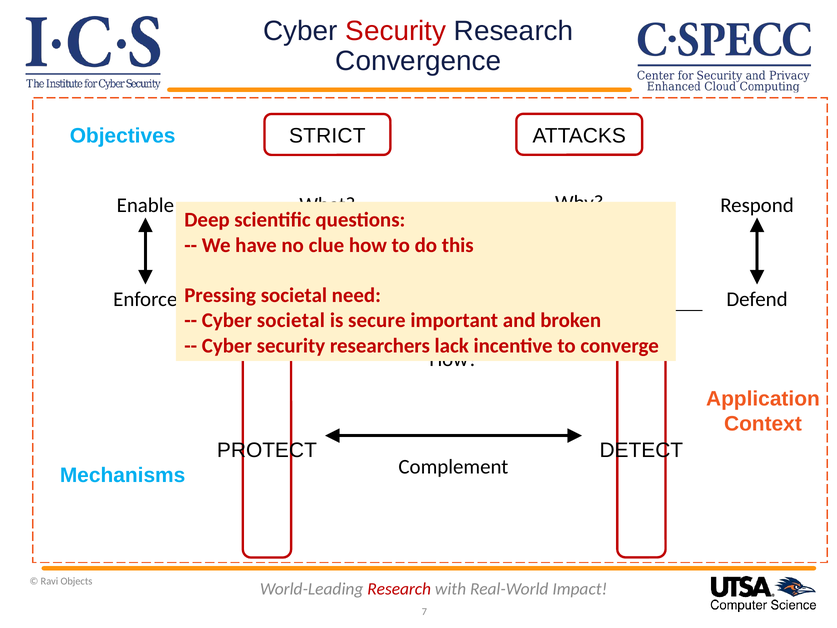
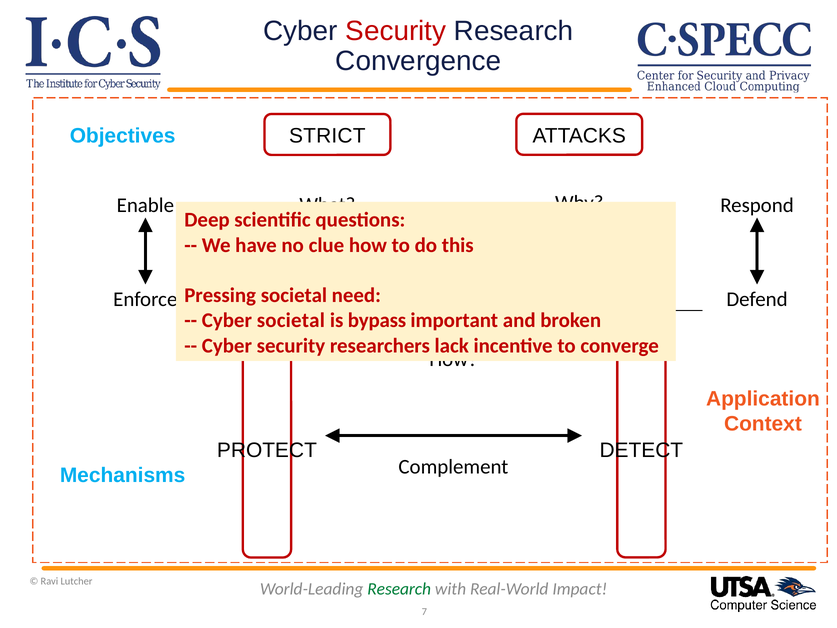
secure: secure -> bypass (377, 320)
Objects: Objects -> Lutcher (76, 581)
Research colour: red -> green (399, 589)
